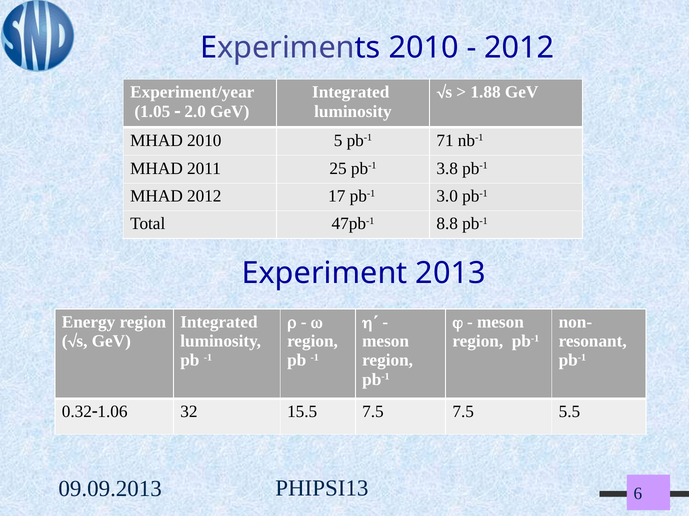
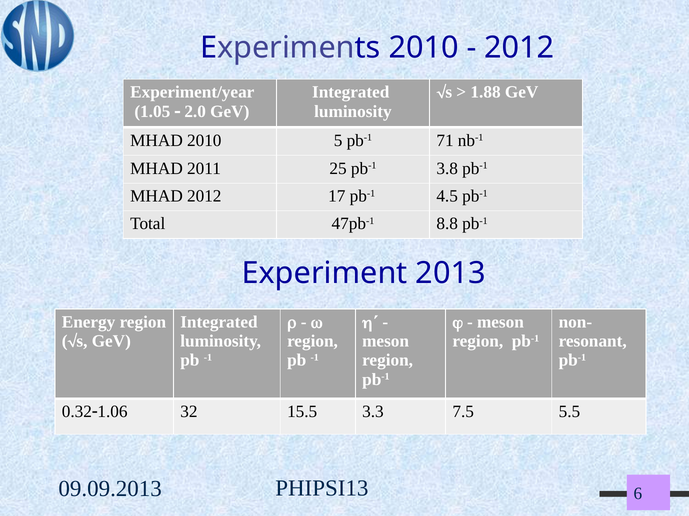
3.0: 3.0 -> 4.5 (447, 197)
15.5 7.5: 7.5 -> 3.3 (373, 412)
